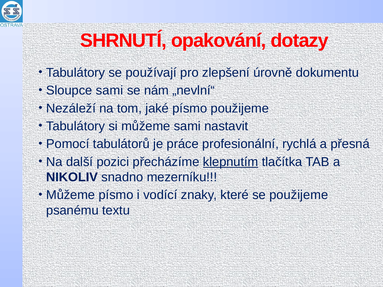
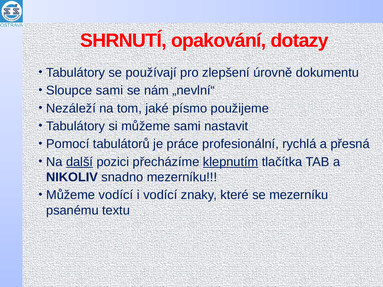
další underline: none -> present (79, 162)
Můžeme písmo: písmo -> vodící (116, 195)
se použijeme: použijeme -> mezerníku (299, 195)
